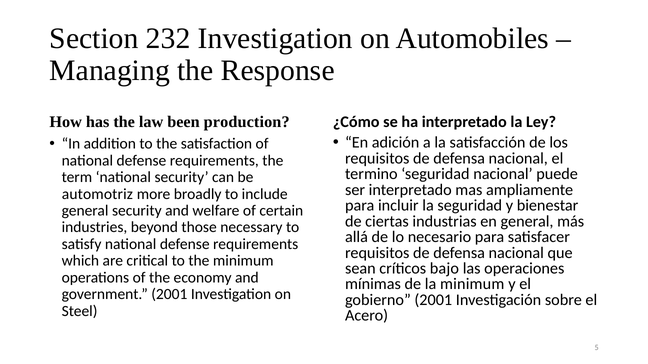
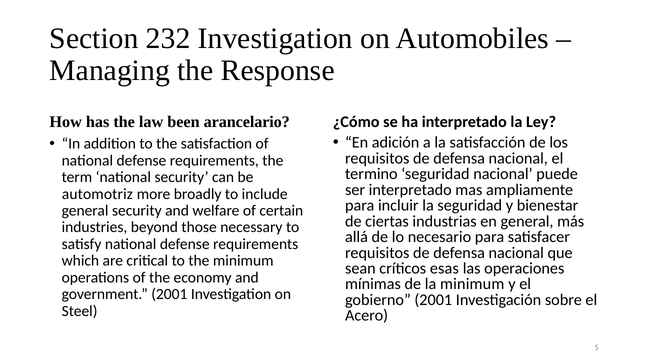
production: production -> arancelario (247, 122)
bajo: bajo -> esas (444, 269)
